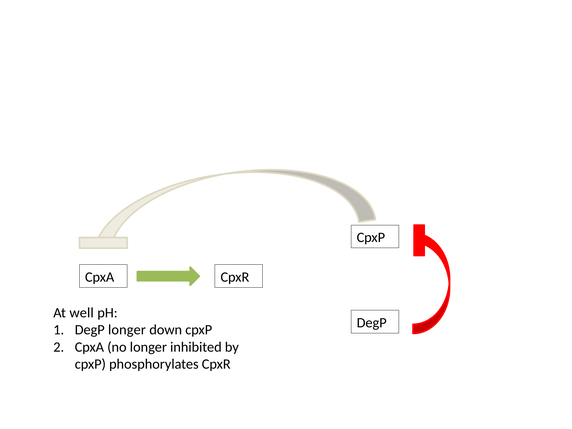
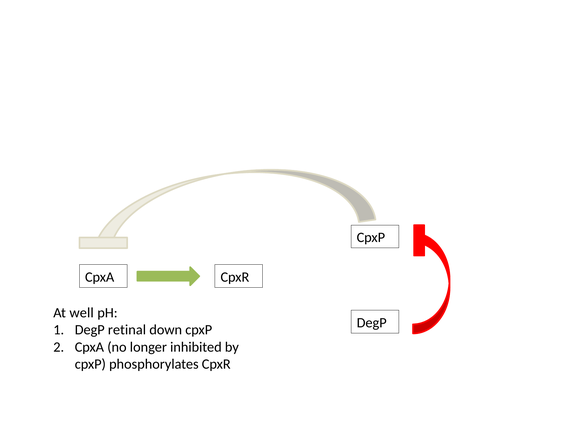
DegP longer: longer -> retinal (127, 330)
